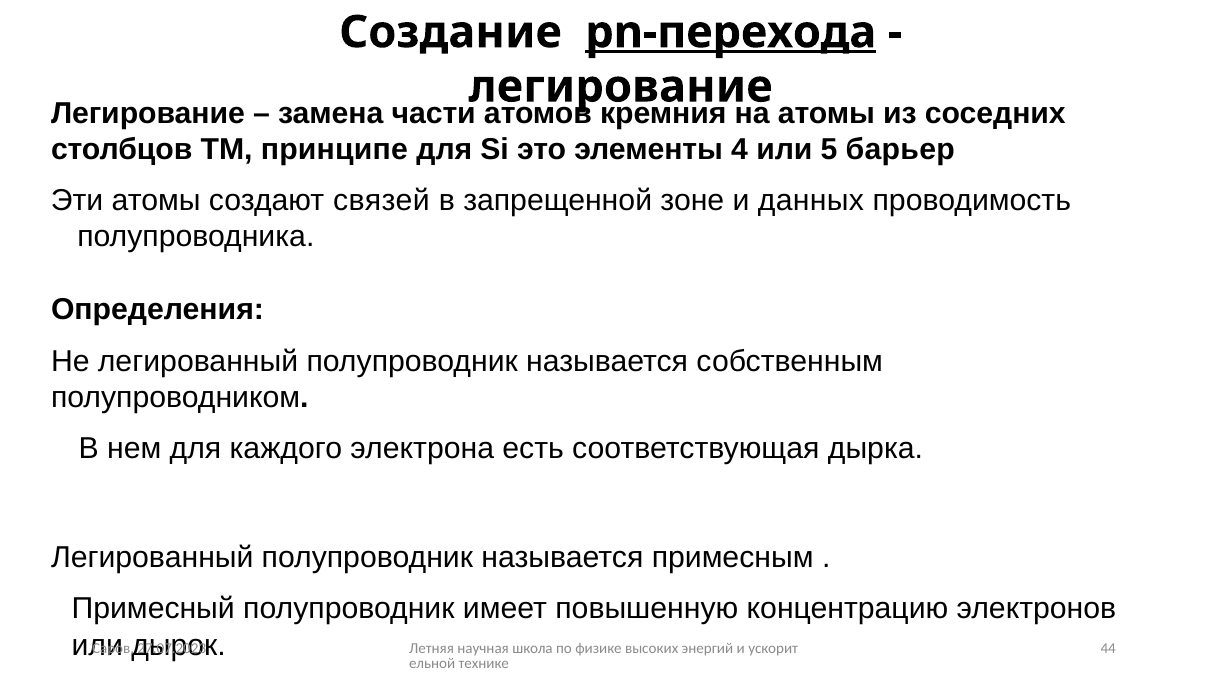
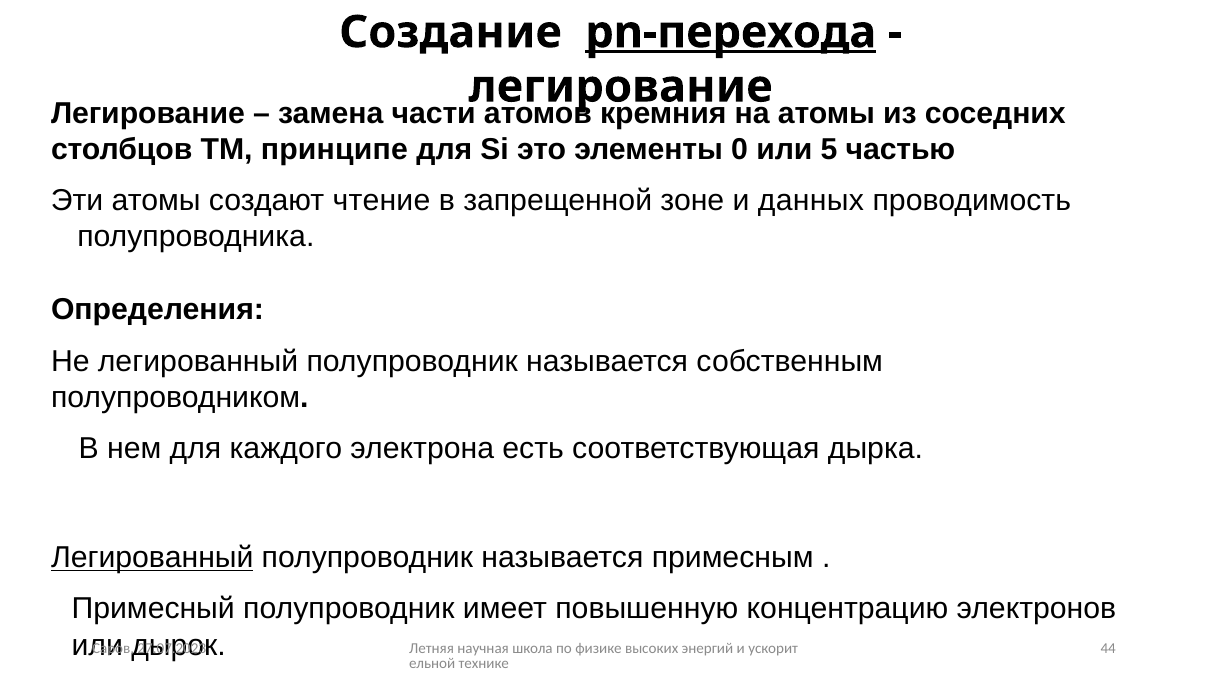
4: 4 -> 0 (740, 150)
барьер: барьер -> частью (900, 150)
связей: связей -> чтение (381, 201)
Легированный underline: none -> present (152, 558)
